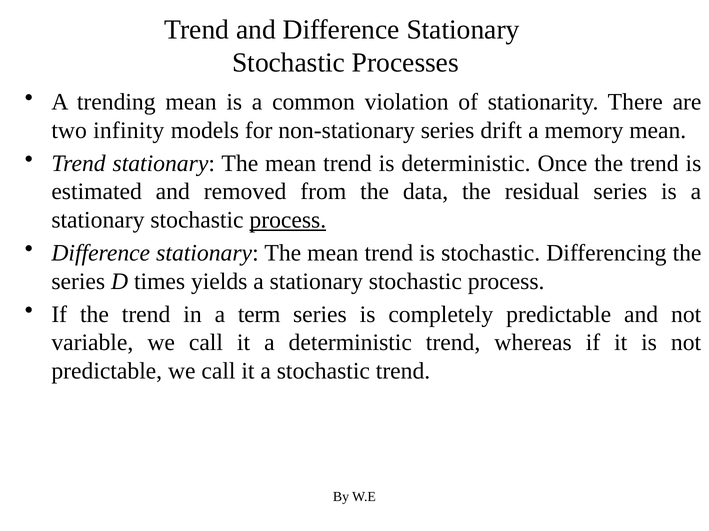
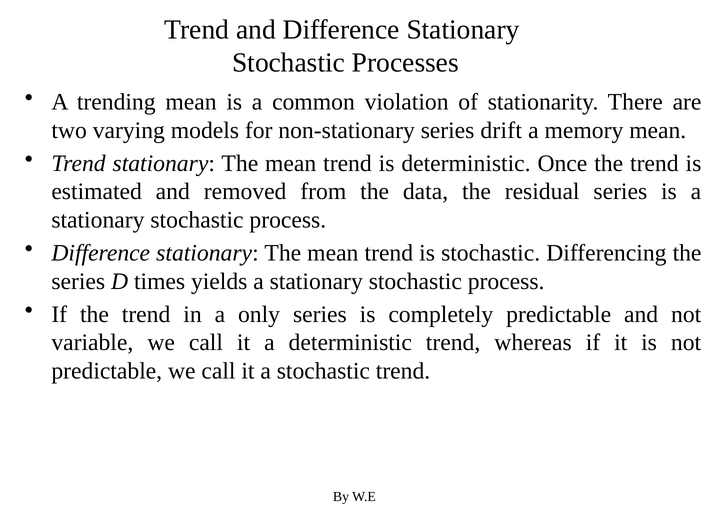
infinity: infinity -> varying (129, 130)
process underline: present -> none (288, 220)
term: term -> only (259, 315)
